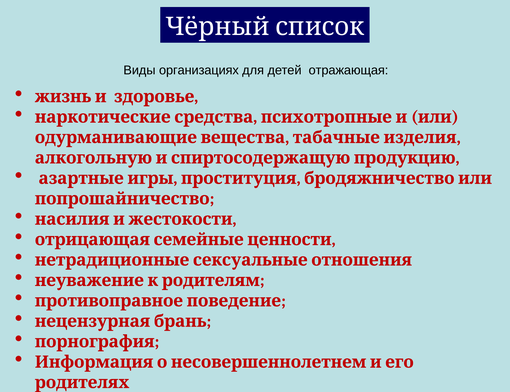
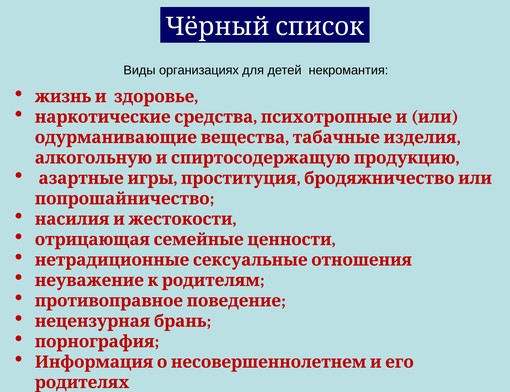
отражающая: отражающая -> некромантия (348, 70)
